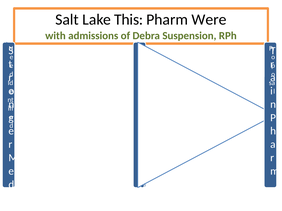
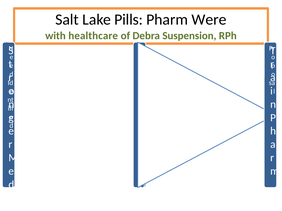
This: This -> Pills (129, 20)
admissions: admissions -> healthcare (93, 36)
